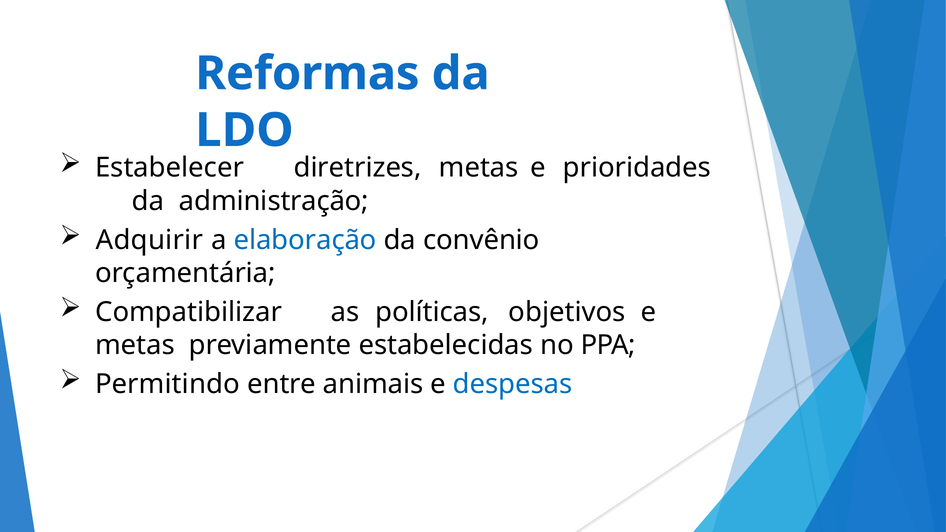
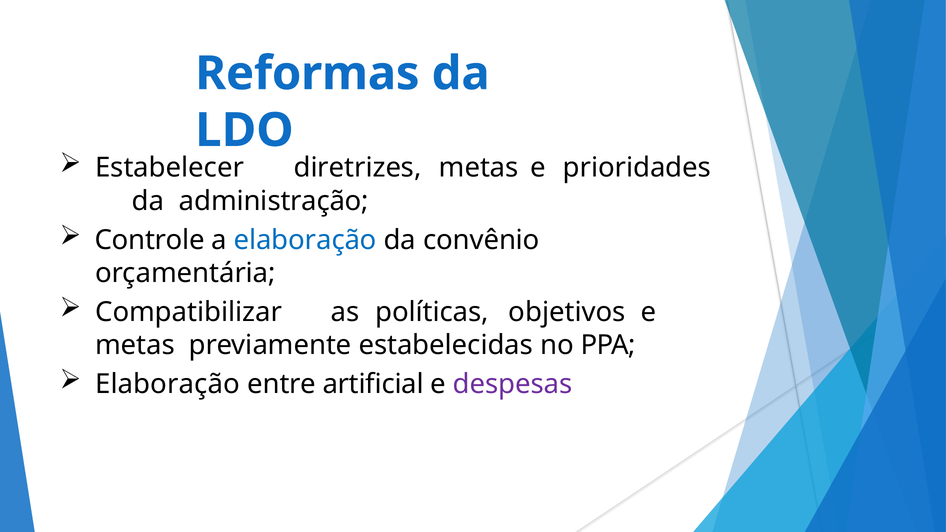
Adquirir: Adquirir -> Controle (150, 240)
Permitindo: Permitindo -> Elaboração (168, 384)
animais: animais -> artificial (373, 384)
despesas colour: blue -> purple (513, 384)
